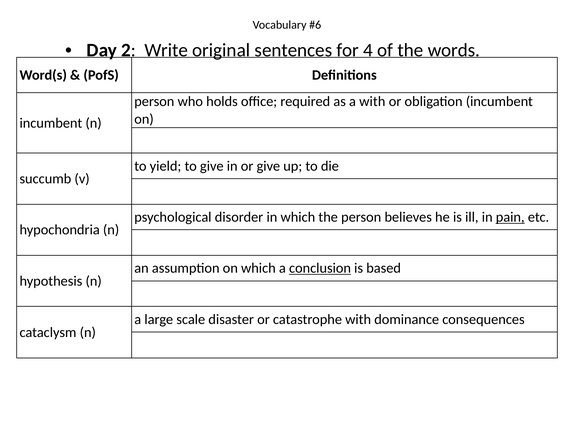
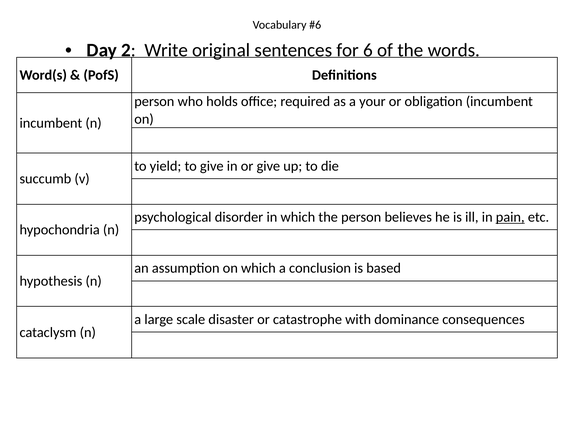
4: 4 -> 6 (368, 50)
a with: with -> your (372, 102)
conclusion underline: present -> none (320, 269)
